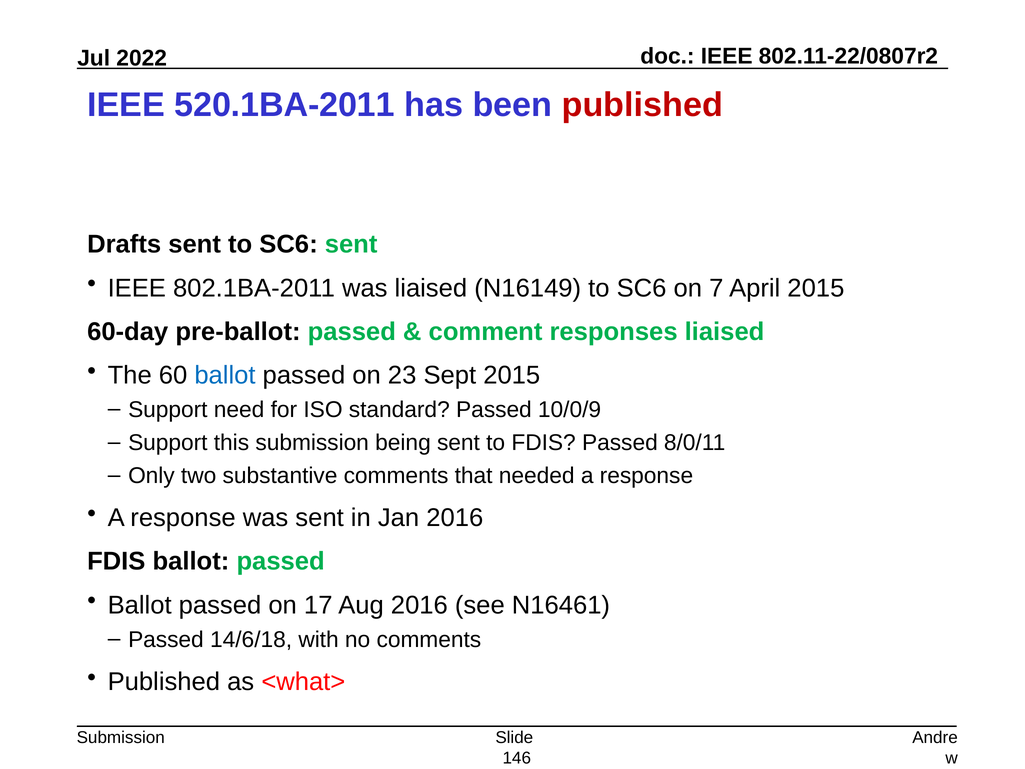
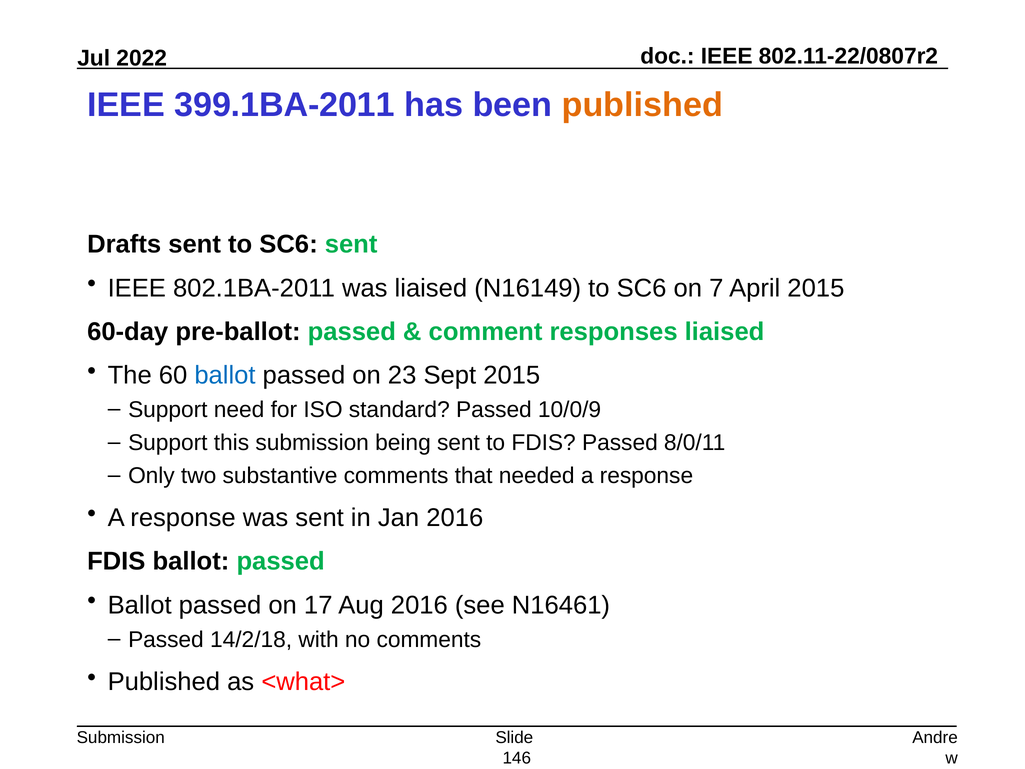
520.1BA-2011: 520.1BA-2011 -> 399.1BA-2011 (285, 105)
published colour: red -> orange (642, 105)
14/6/18: 14/6/18 -> 14/2/18 (251, 639)
